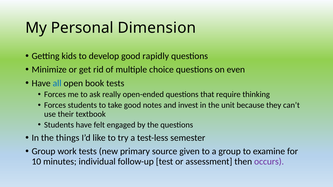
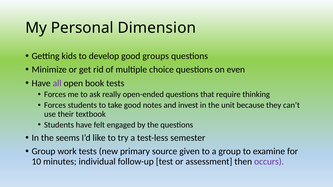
rapidly: rapidly -> groups (156, 56)
all colour: blue -> purple (57, 83)
things: things -> seems (68, 138)
